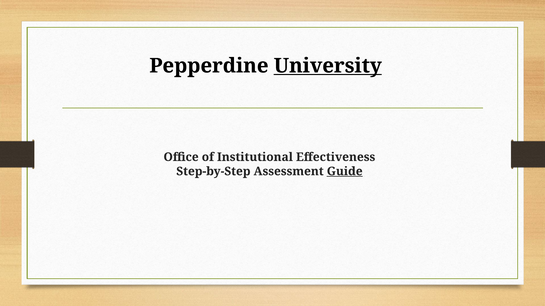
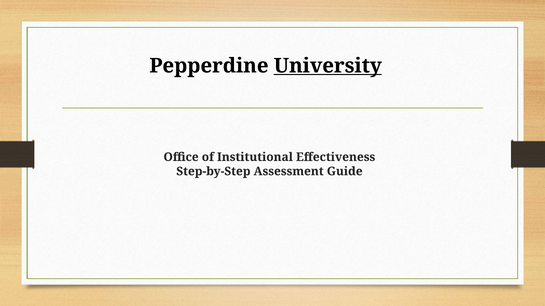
Guide underline: present -> none (345, 172)
